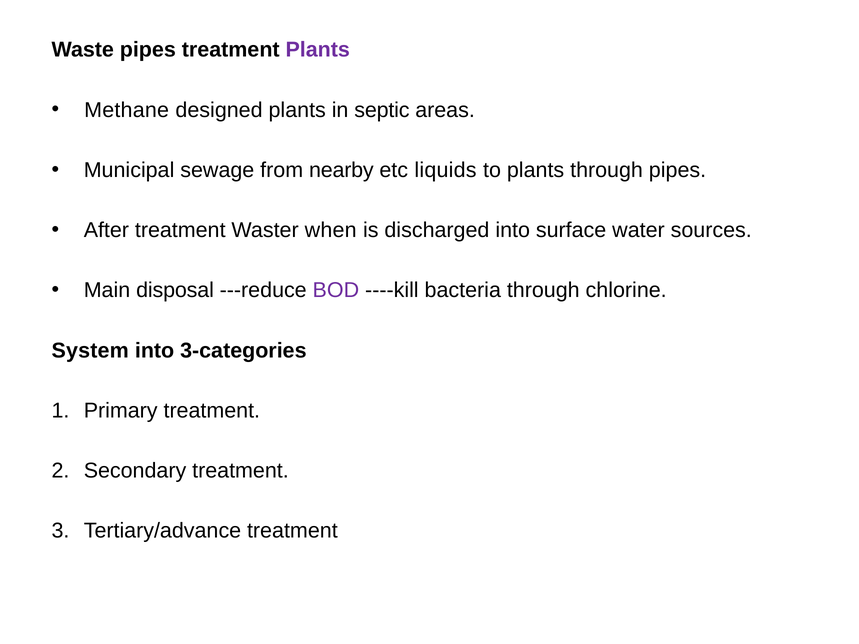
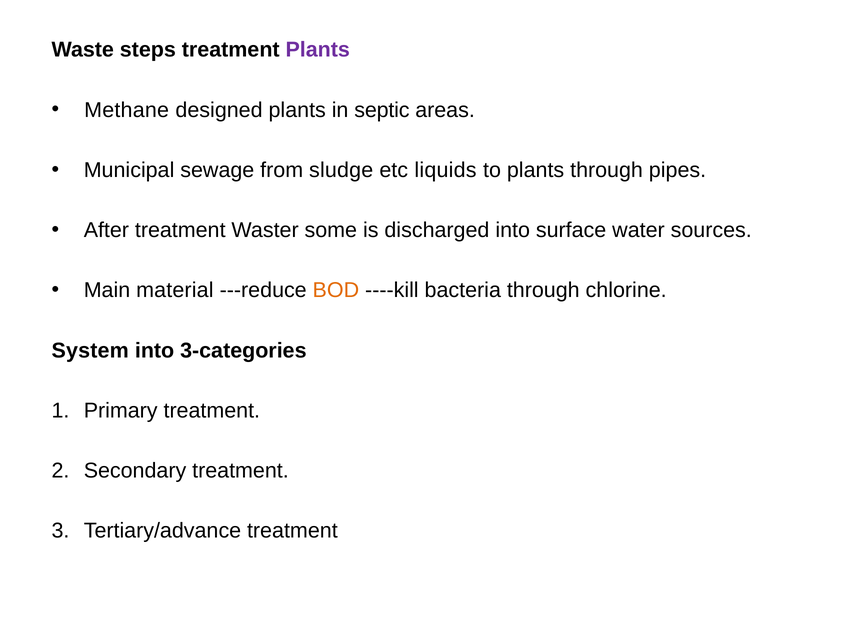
Waste pipes: pipes -> steps (148, 50)
nearby: nearby -> sludge (341, 170)
when: when -> some (331, 230)
disposal: disposal -> material (175, 290)
BOD colour: purple -> orange (336, 290)
